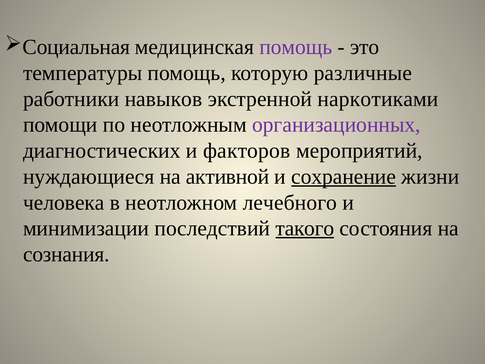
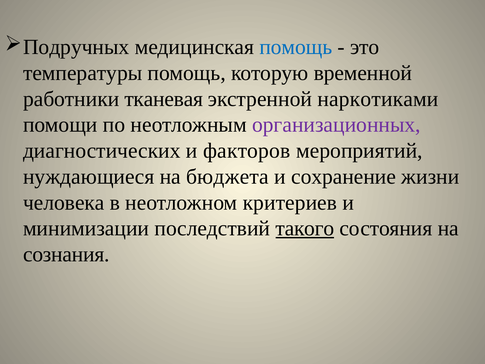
Социальная: Социальная -> Подручных (76, 47)
помощь colour: purple -> blue (296, 47)
различные: различные -> временной (363, 73)
навыков: навыков -> тканевая (164, 99)
активной: активной -> бюджета (227, 177)
сохранение underline: present -> none (344, 177)
лечебного: лечебного -> критериев (290, 202)
